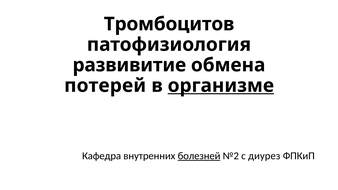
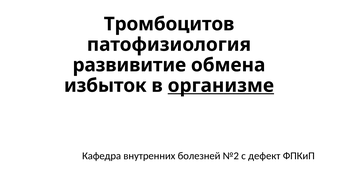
потерей: потерей -> избыток (105, 86)
болезней underline: present -> none (199, 156)
диурез: диурез -> дефект (264, 156)
